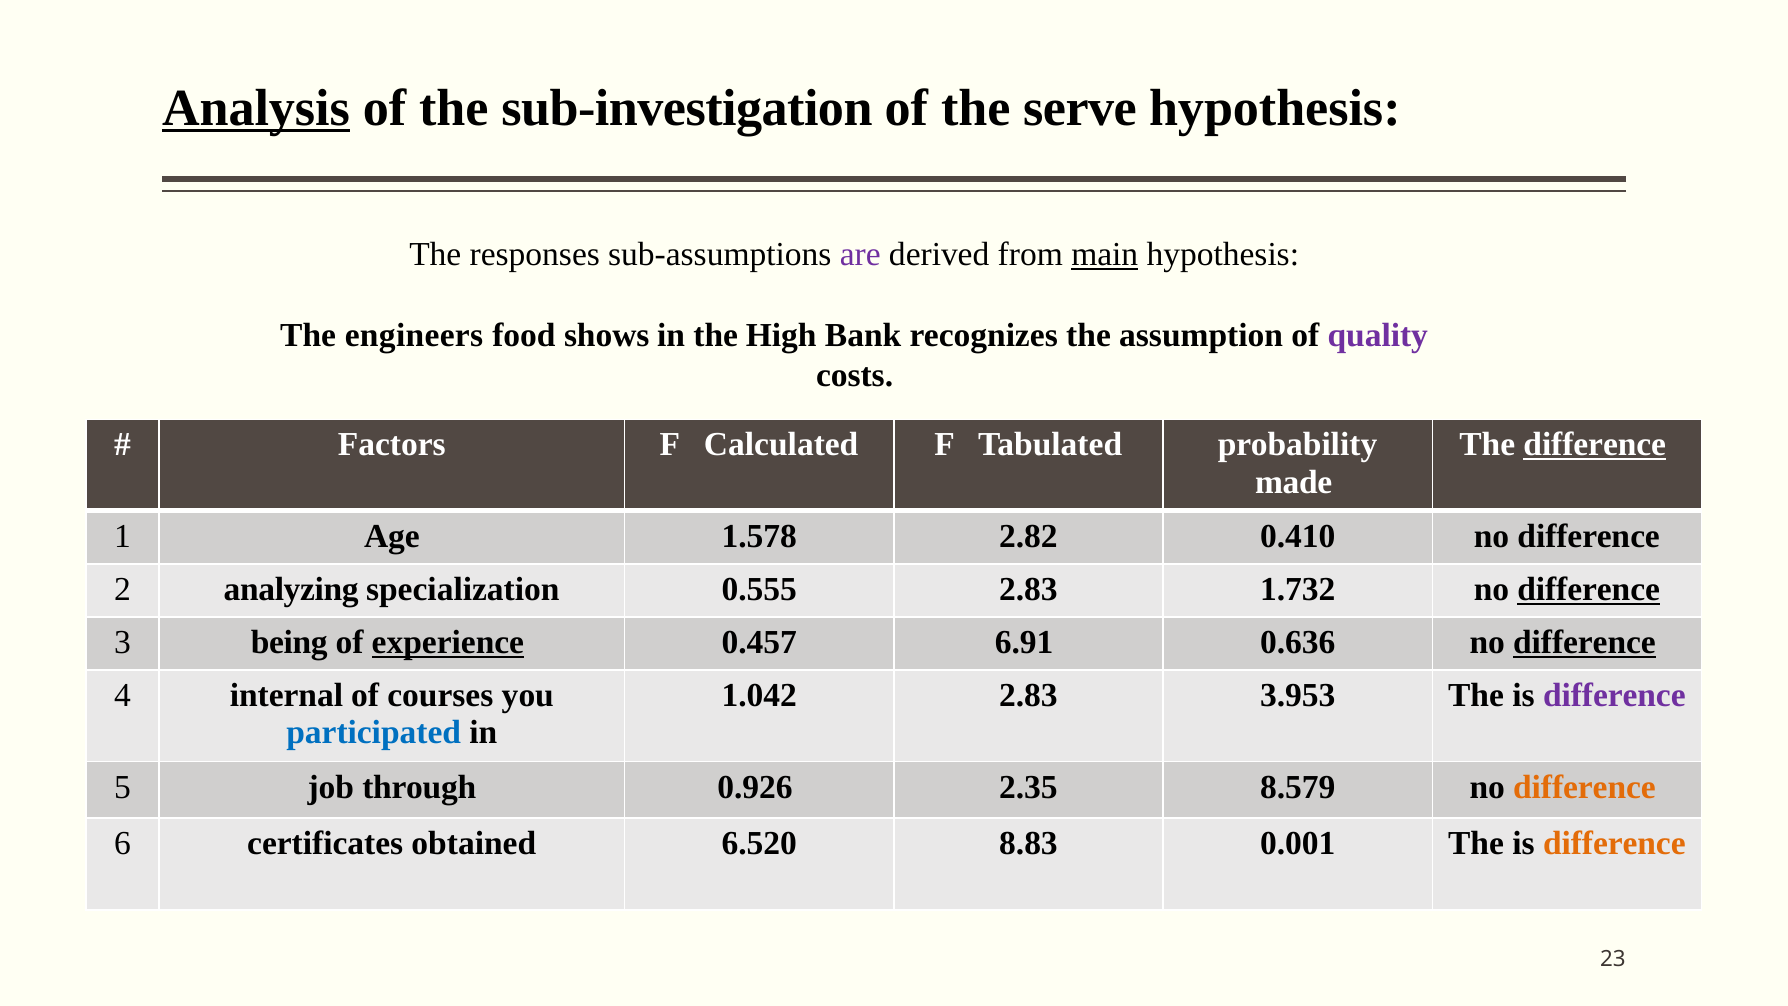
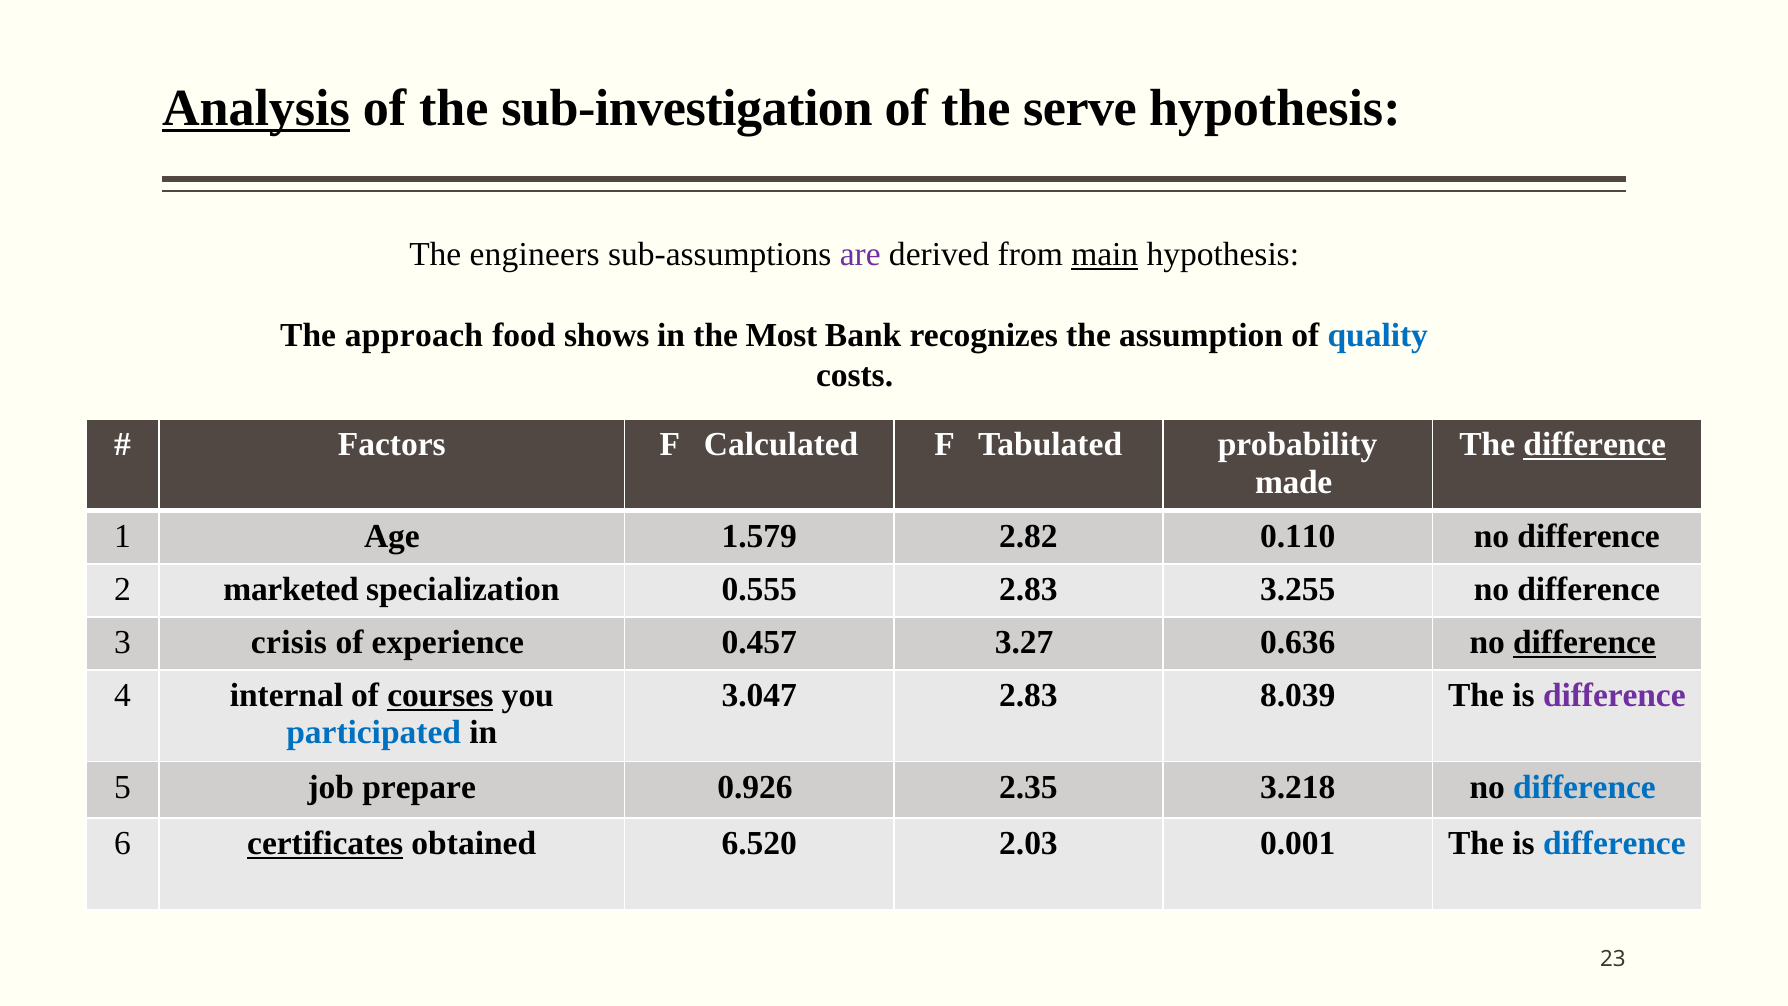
responses: responses -> engineers (535, 255)
engineers: engineers -> approach (414, 335)
High: High -> Most (781, 335)
quality colour: purple -> blue (1378, 335)
1.578: 1.578 -> 1.579 (759, 536)
0.410: 0.410 -> 0.110 (1298, 536)
analyzing: analyzing -> marketed (291, 589)
1.732: 1.732 -> 3.255 (1298, 589)
difference underline: present -> none (1589, 589)
being: being -> crisis (289, 642)
experience underline: present -> none (448, 642)
6.91: 6.91 -> 3.27 (1024, 642)
courses underline: none -> present (440, 695)
1.042: 1.042 -> 3.047 (759, 695)
3.953: 3.953 -> 8.039 (1298, 695)
through: through -> prepare (419, 787)
8.579: 8.579 -> 3.218 (1298, 787)
difference colour: orange -> blue (1584, 787)
certificates underline: none -> present (325, 844)
8.83: 8.83 -> 2.03 (1028, 844)
difference colour: orange -> blue (1614, 844)
